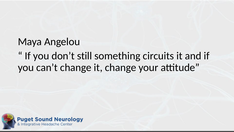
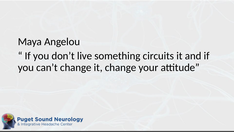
still: still -> live (85, 56)
